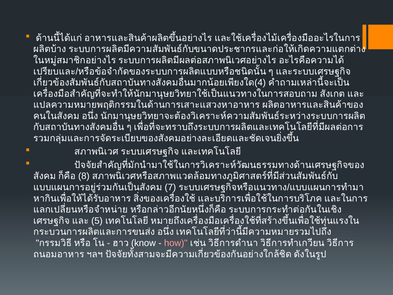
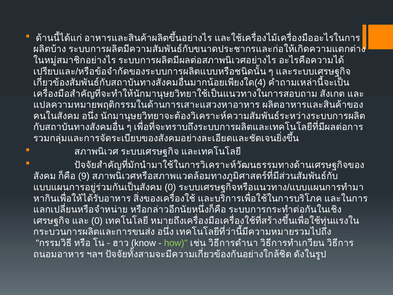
8: 8 -> 9 (84, 176)
7: 7 -> 0 (170, 187)
5: 5 -> 0 (97, 221)
how colour: pink -> light green (176, 243)
